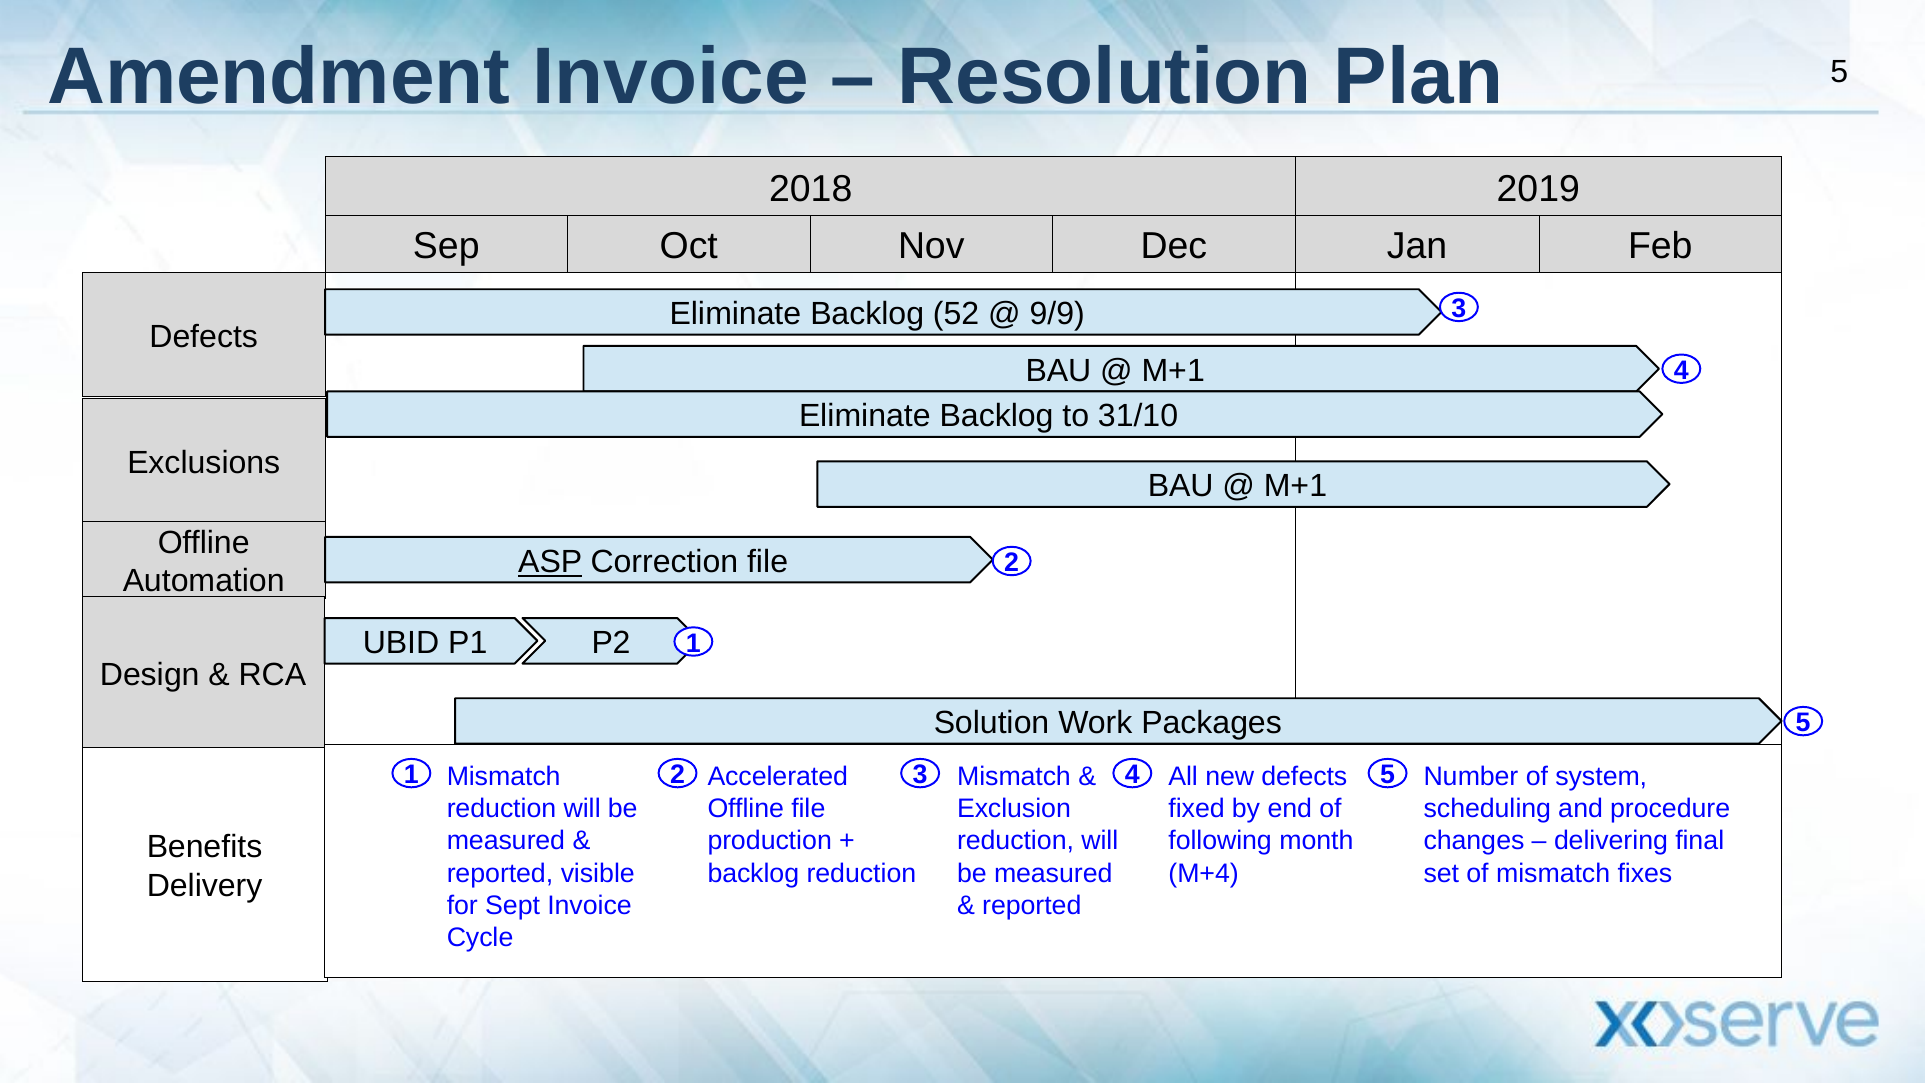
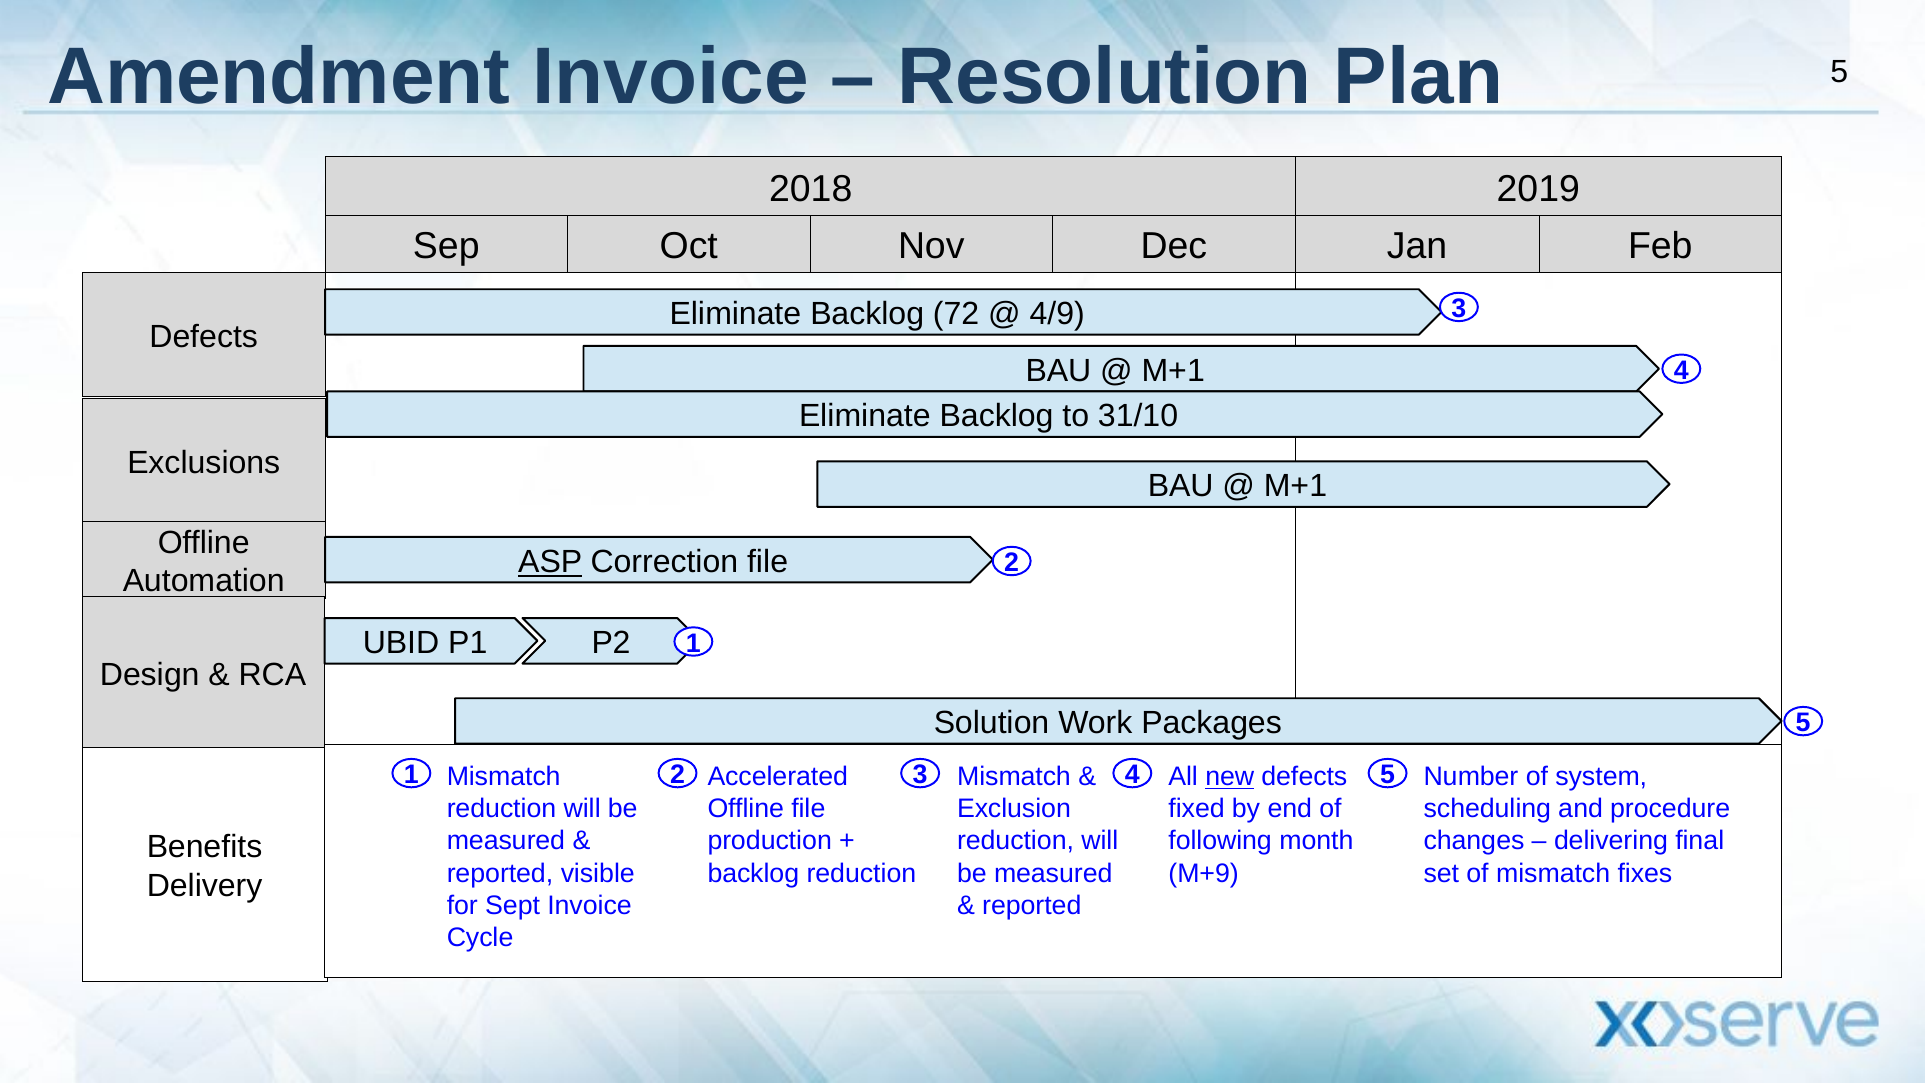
52: 52 -> 72 (956, 314)
9/9: 9/9 -> 4/9 (1057, 314)
new underline: none -> present (1230, 777)
M+4: M+4 -> M+9 (1204, 873)
